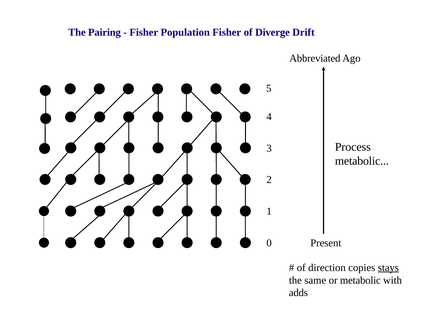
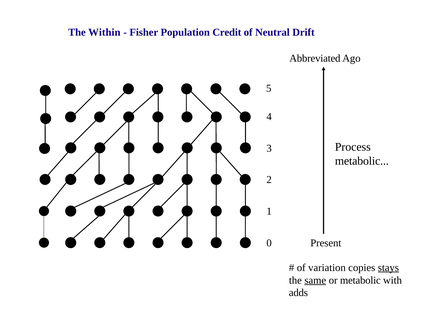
Pairing: Pairing -> Within (104, 33)
Population Fisher: Fisher -> Credit (227, 33)
Diverge: Diverge -> Neutral (272, 33)
direction: direction -> variation (327, 268)
same underline: none -> present (315, 281)
